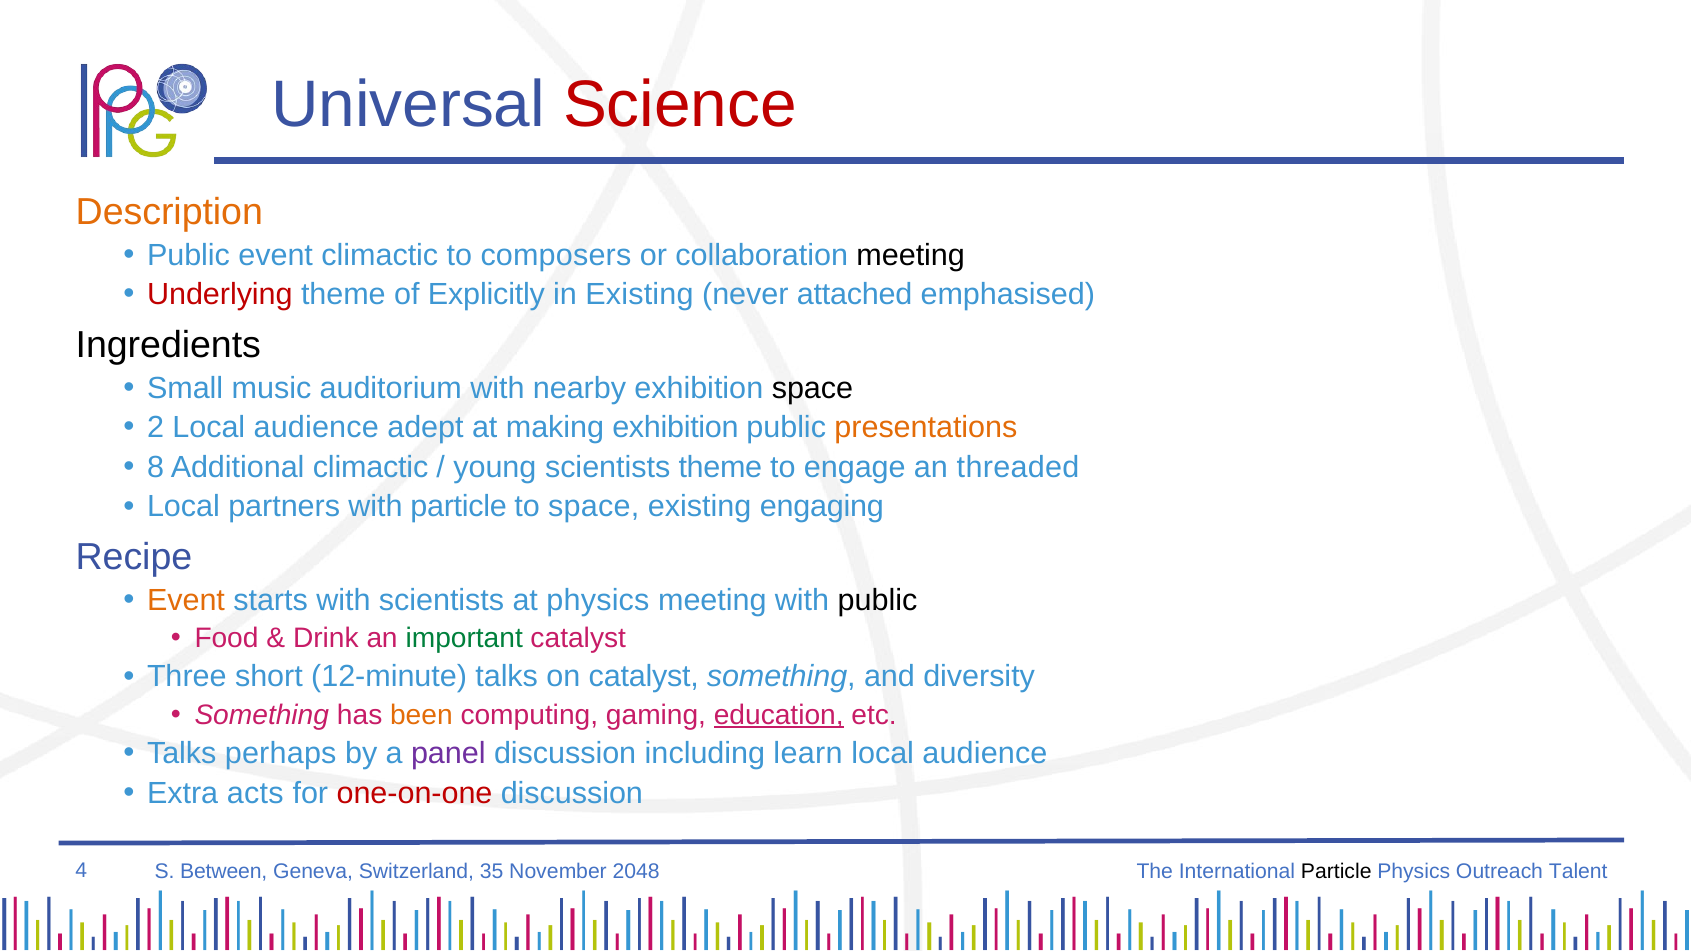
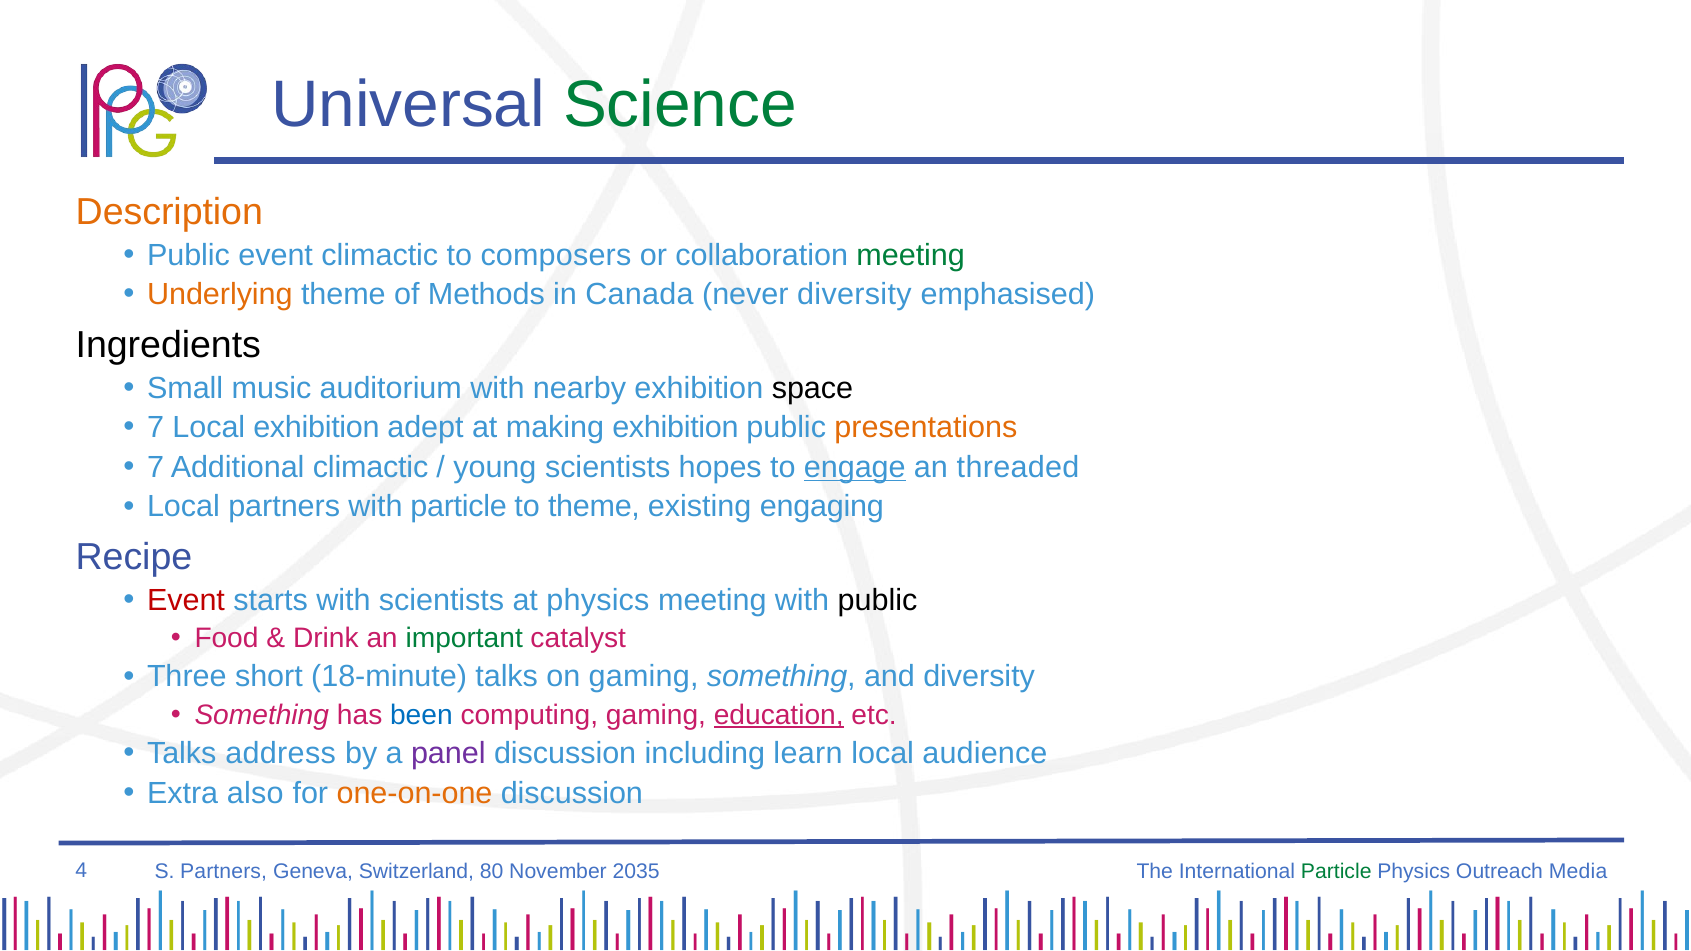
Science colour: red -> green (680, 105)
meeting colour: black -> green (911, 255)
Underlying colour: red -> orange (220, 295)
Explicitly: Explicitly -> Methods (486, 295)
in Existing: Existing -> Canada (639, 295)
never attached: attached -> diversity (854, 295)
2: 2 -> 7 (156, 428)
audience: audience -> exhibition (316, 428)
8: 8 -> 7 (156, 467)
scientists theme: theme -> hopes (720, 467)
engage underline: none -> present (855, 467)
to space: space -> theme (594, 507)
Event colour: orange -> red (186, 600)
12-minute: 12-minute -> 18-minute (389, 677)
on catalyst: catalyst -> gaming (644, 677)
been colour: orange -> blue (421, 715)
perhaps: perhaps -> address (281, 754)
acts: acts -> also (255, 793)
one-on-one colour: red -> orange (415, 793)
Particle colour: black -> green (1336, 871)
Talent: Talent -> Media (1578, 871)
S Between: Between -> Partners (224, 872)
35: 35 -> 80 (492, 872)
2048: 2048 -> 2035 (636, 872)
